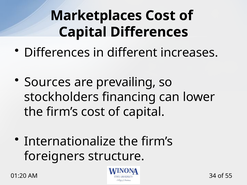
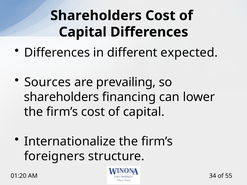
Marketplaces: Marketplaces -> Shareholders (96, 16)
increases: increases -> expected (189, 53)
stockholders: stockholders -> shareholders (61, 97)
